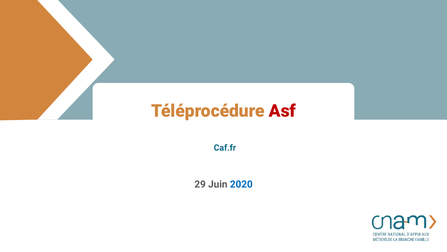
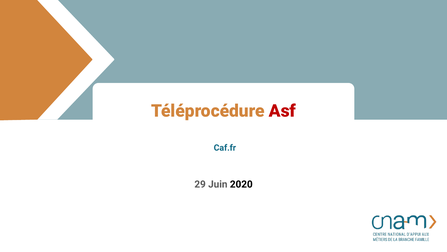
2020 colour: blue -> black (241, 184)
